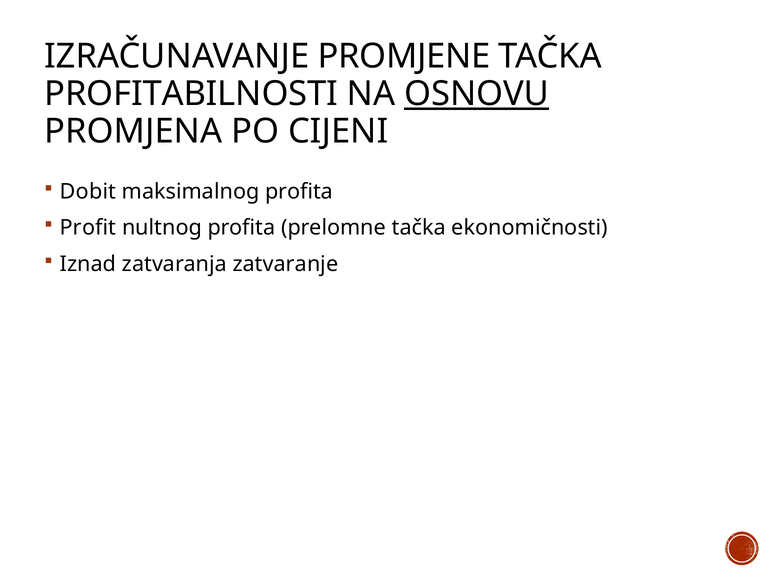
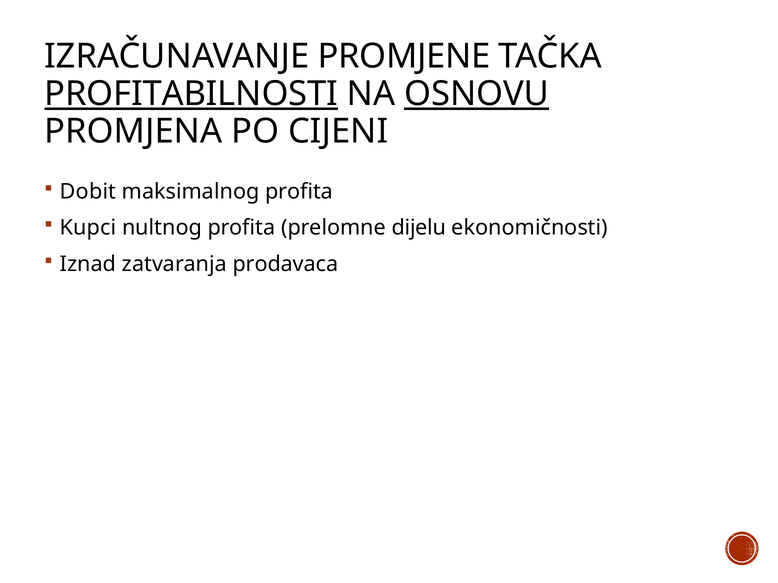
PROFITABILNOSTI underline: none -> present (191, 94)
Profit: Profit -> Kupci (88, 228)
prelomne tačka: tačka -> dijelu (419, 228)
zatvaranje: zatvaranje -> prodavaca (285, 264)
